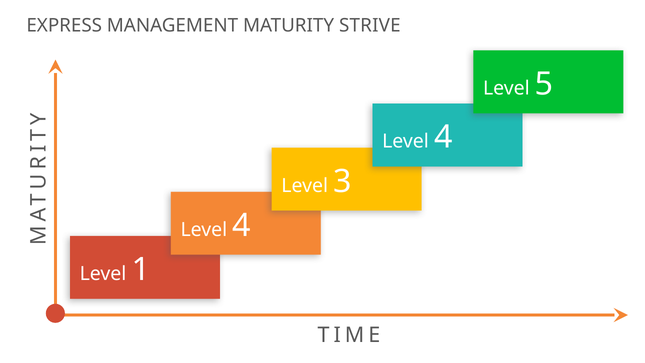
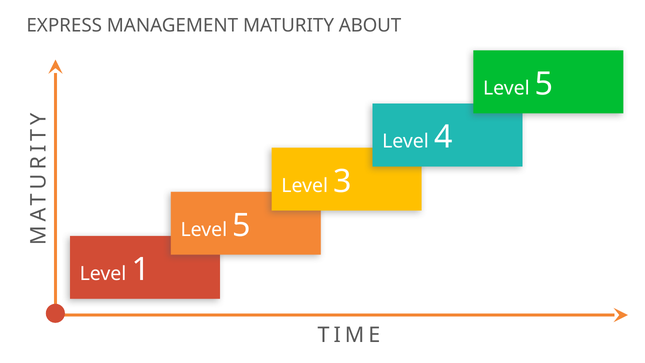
STRIVE: STRIVE -> ABOUT (370, 26)
4: 4 -> 5 (242, 225)
